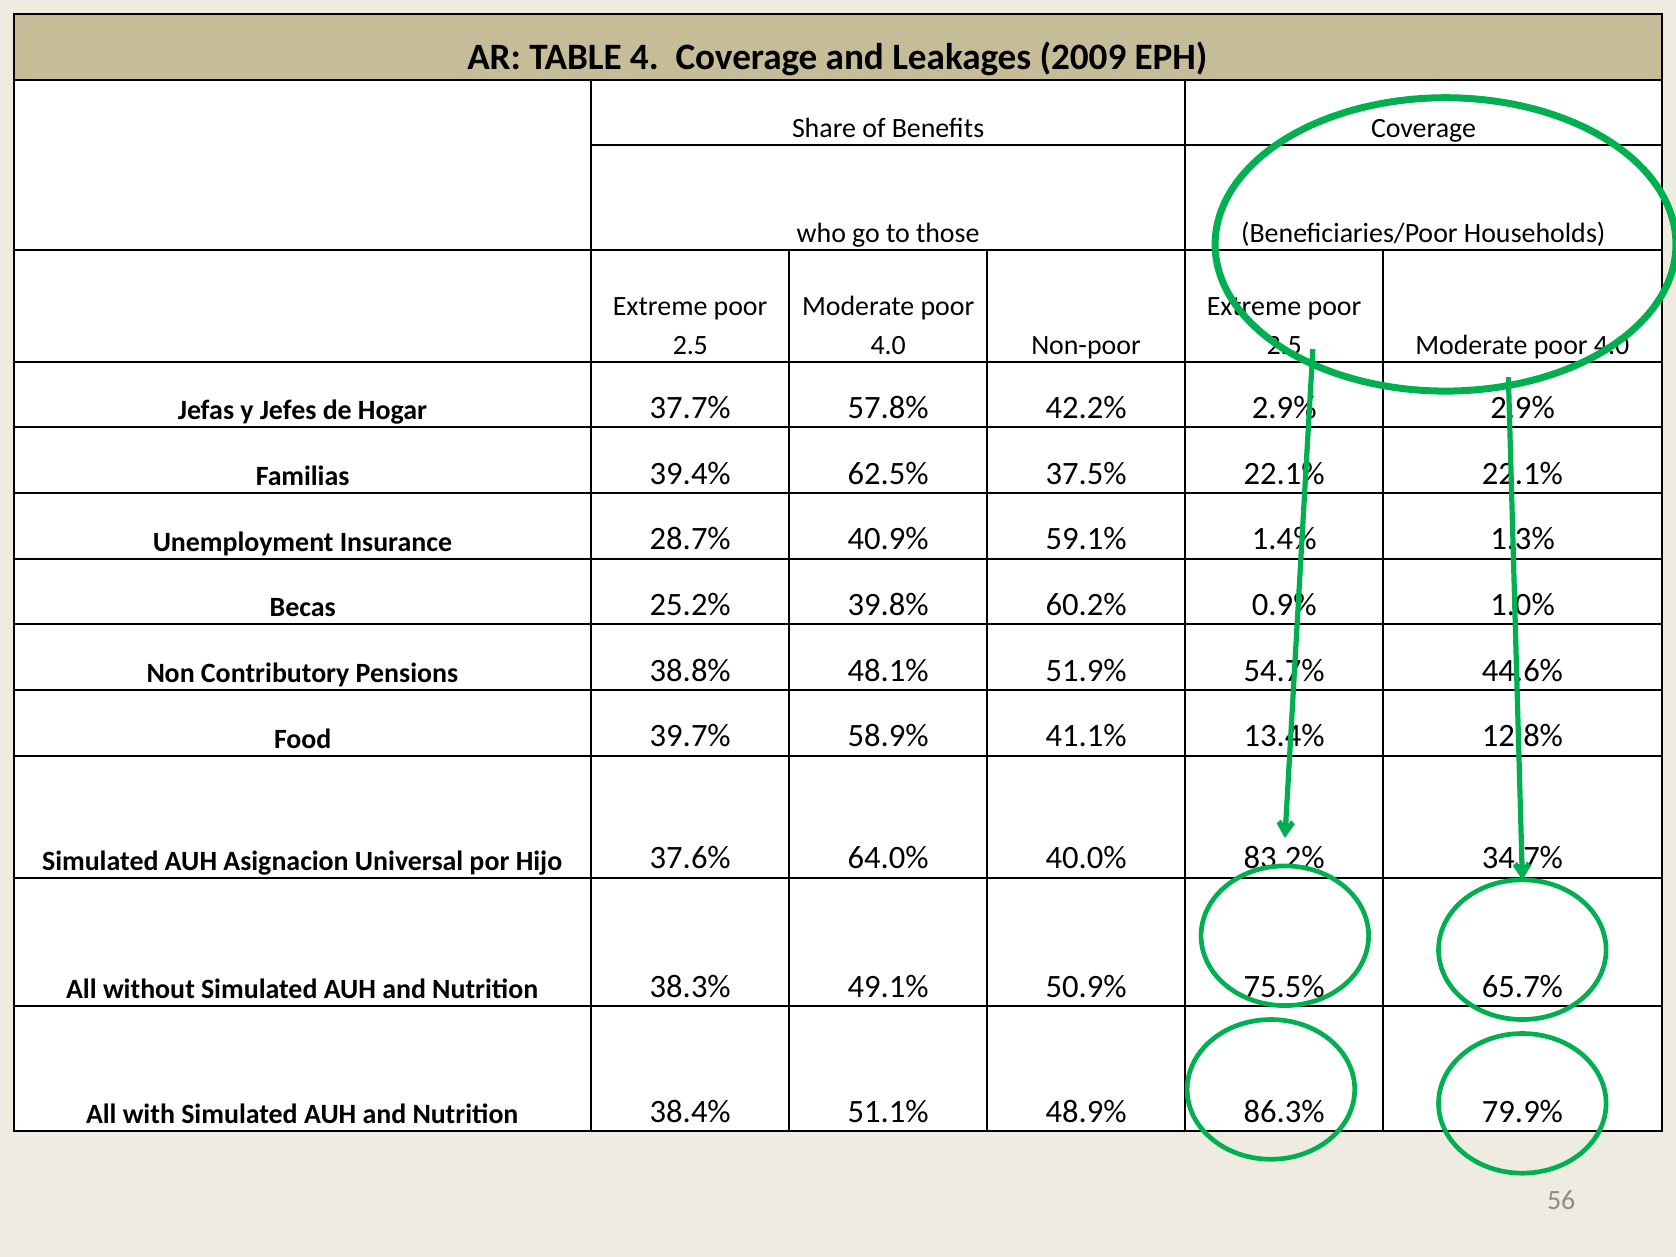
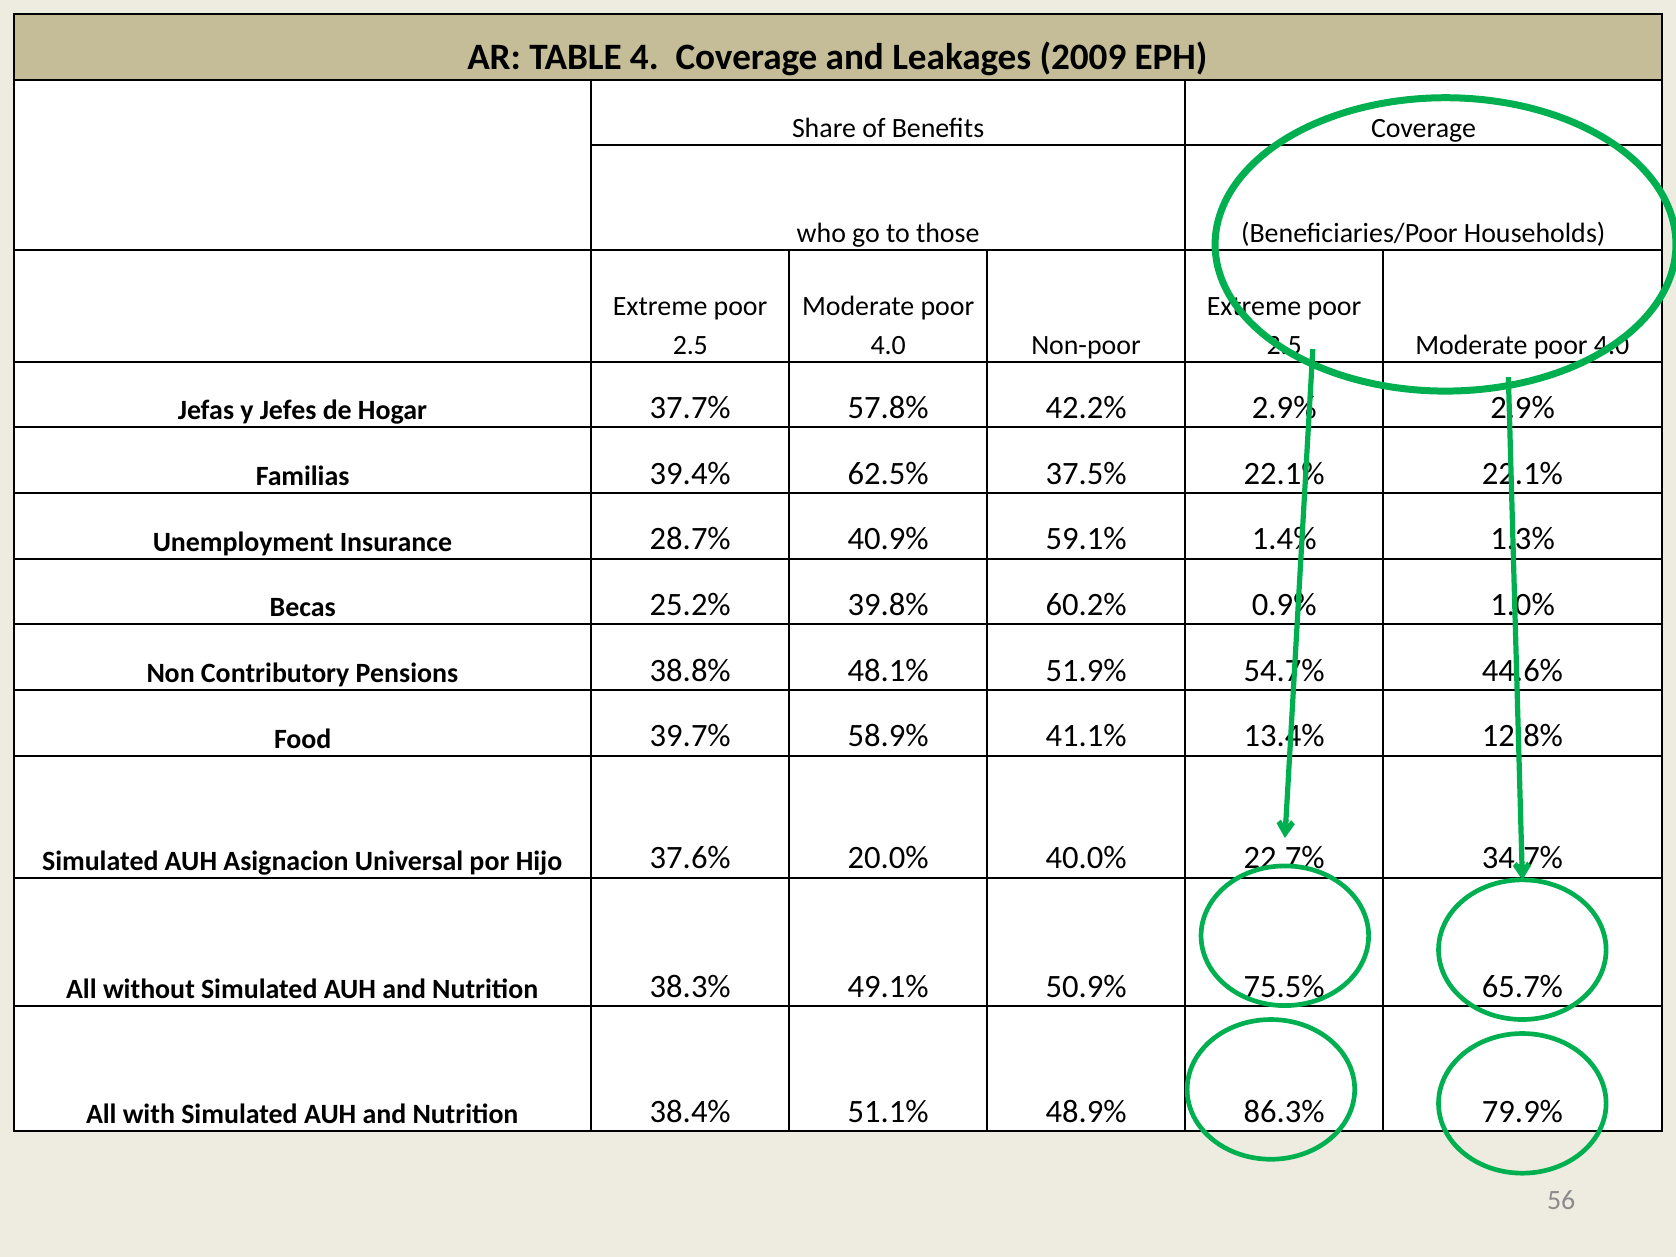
64.0%: 64.0% -> 20.0% (888, 858)
83.2%: 83.2% -> 22.7% (1284, 858)
